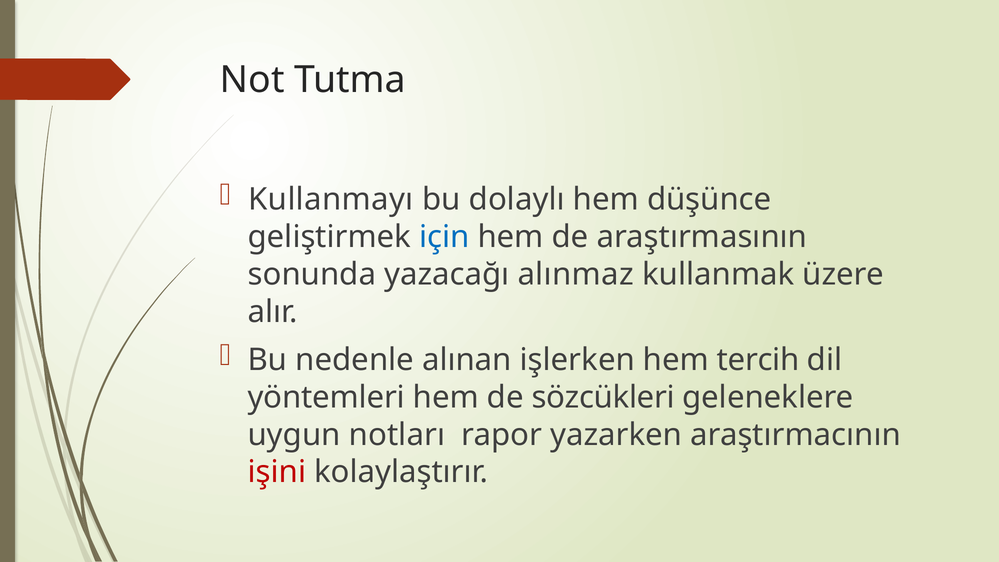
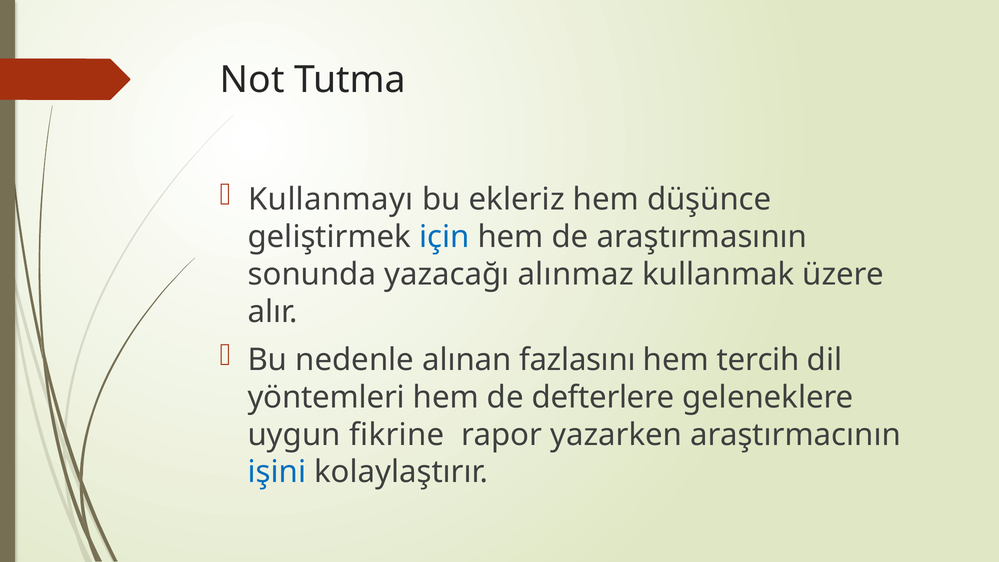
dolaylı: dolaylı -> ekleriz (517, 199)
işlerken: işlerken -> fazlasını (577, 360)
sözcükleri: sözcükleri -> defterlere (603, 397)
notları: notları -> fikrine (397, 435)
işini colour: red -> blue (277, 472)
